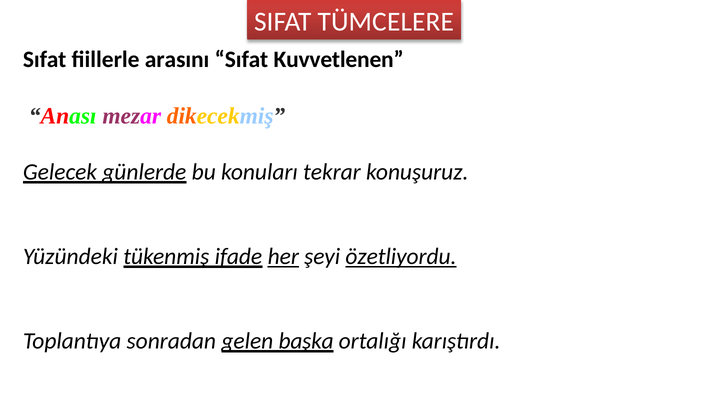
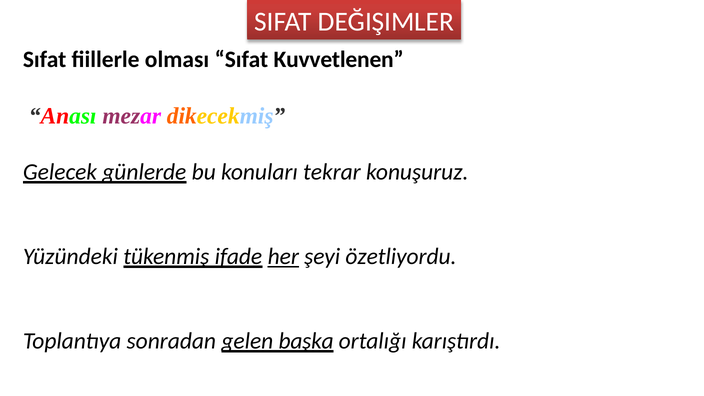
TÜMCELERE: TÜMCELERE -> DEĞIŞIMLER (386, 22)
arasını: arasını -> olması (177, 59)
özetliyordu underline: present -> none (401, 257)
